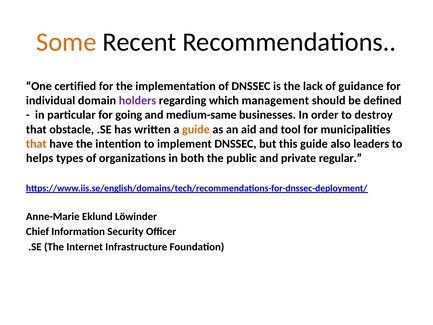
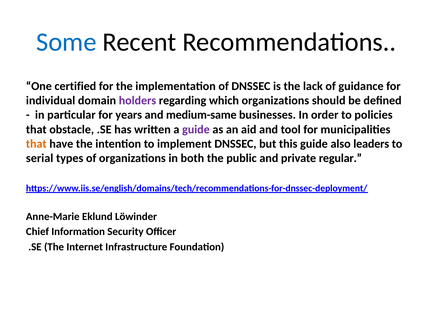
Some colour: orange -> blue (66, 42)
which management: management -> organizations (275, 100)
going: going -> years (129, 115)
destroy: destroy -> policies (374, 115)
guide colour: orange -> purple (196, 129)
helps: helps -> serial (40, 158)
